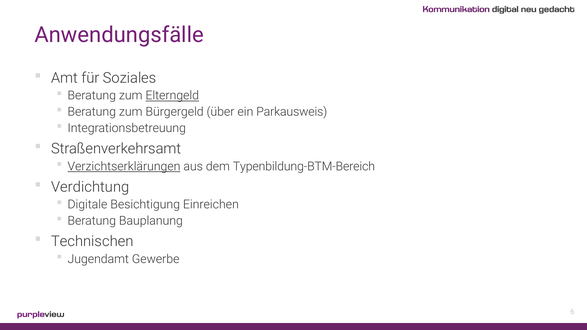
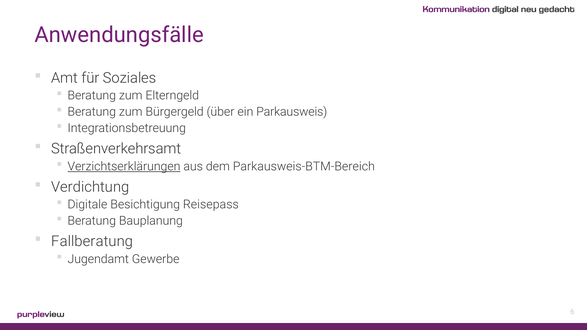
Elterngeld underline: present -> none (172, 96)
Typenbildung-BTM-Bereich: Typenbildung-BTM-Bereich -> Parkausweis-BTM-Bereich (304, 166)
Einreichen: Einreichen -> Reisepass (211, 205)
Technischen: Technischen -> Fallberatung (92, 242)
